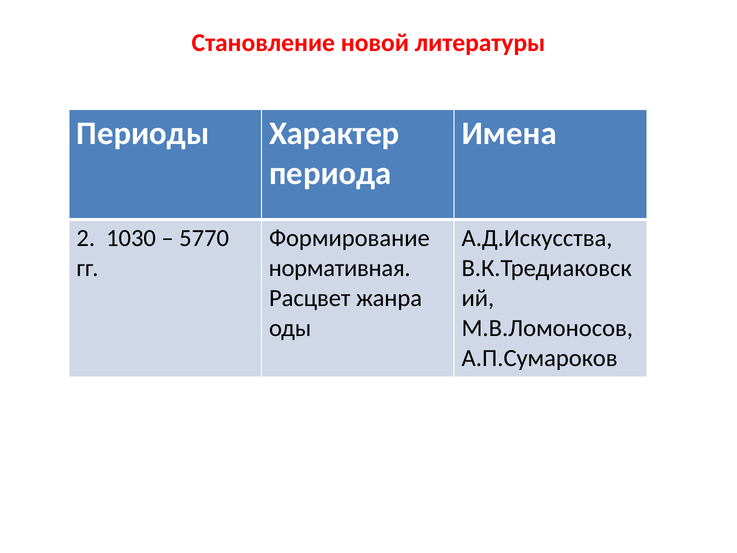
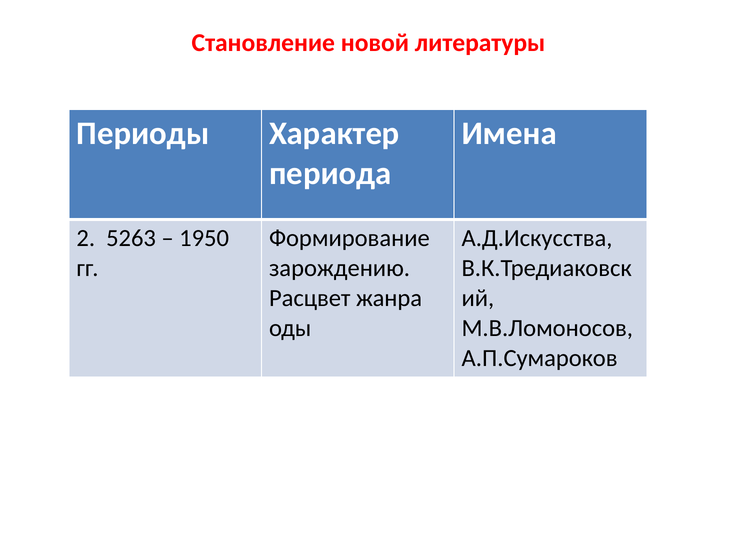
1030: 1030 -> 5263 (131, 238)
5770: 5770 -> 1950 (204, 238)
нормативная: нормативная -> зарождению (340, 268)
